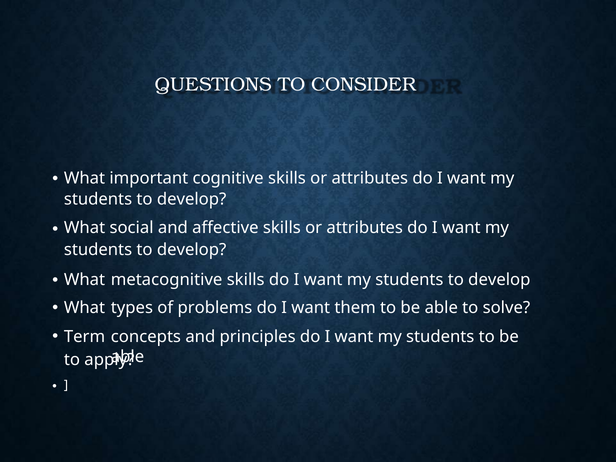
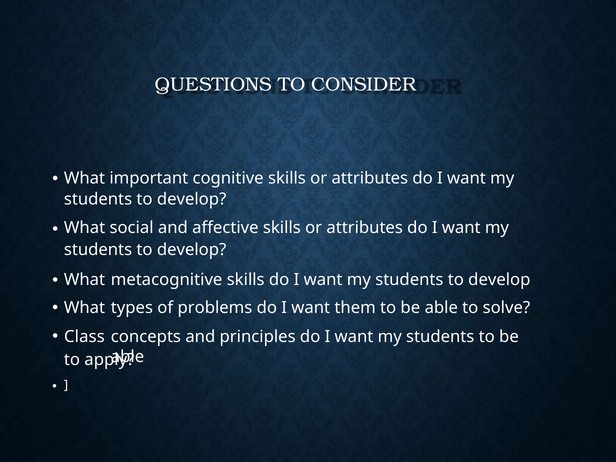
Term: Term -> Class (84, 337)
